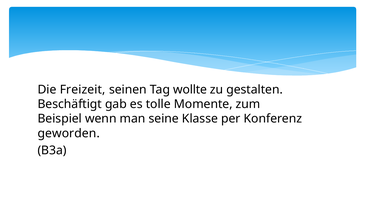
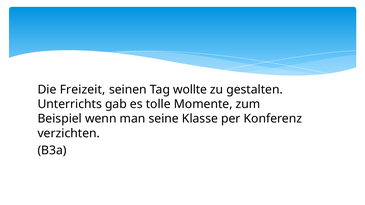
Beschäftigt: Beschäftigt -> Unterrichts (70, 104)
geworden: geworden -> verzichten (69, 133)
